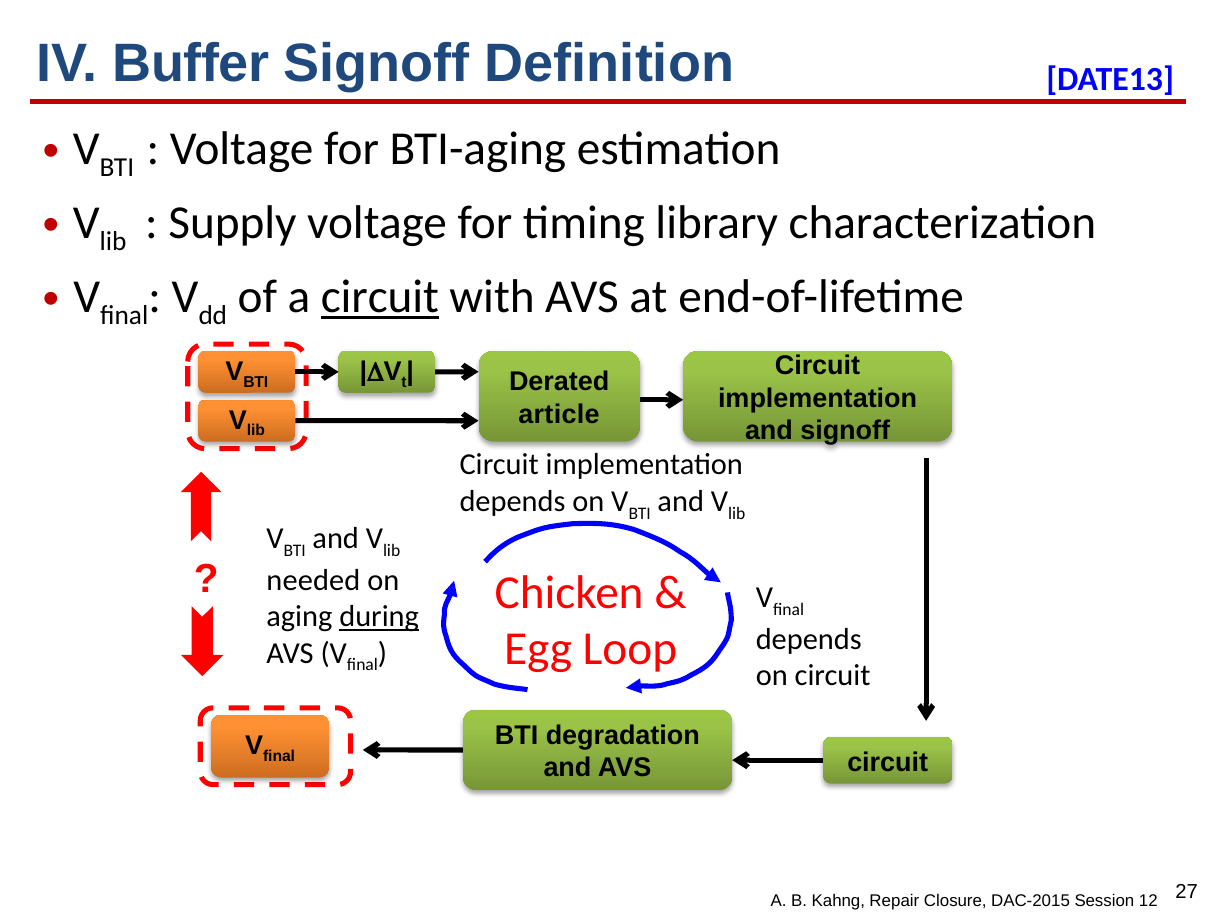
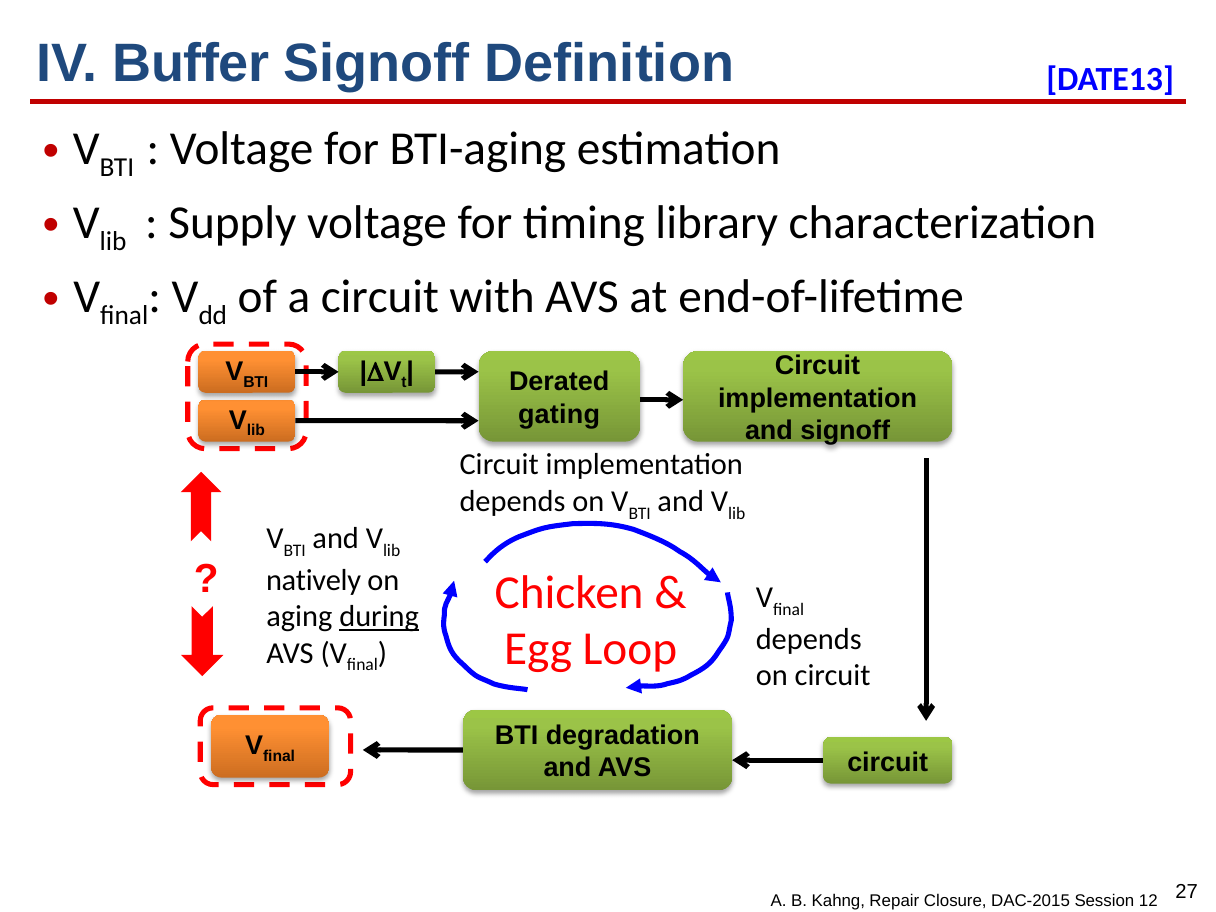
circuit underline: present -> none (380, 297)
article: article -> gating (559, 414)
needed: needed -> natively (314, 580)
